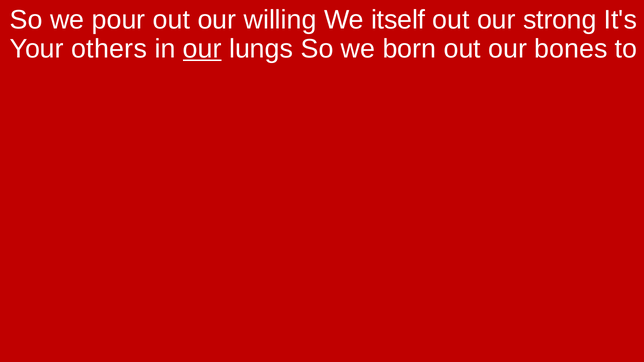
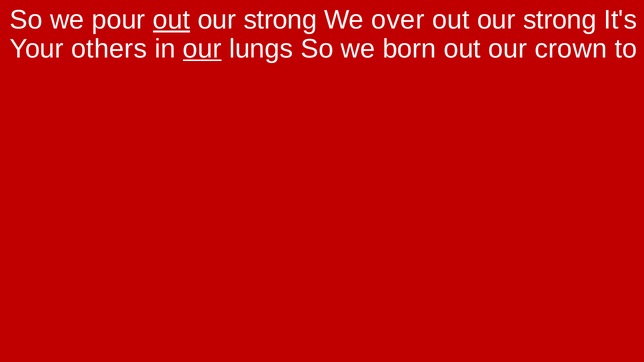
out underline: none -> present (172, 20)
willing: willing -> strong (280, 20)
itself: itself -> over (398, 20)
bones: bones -> crown (571, 49)
